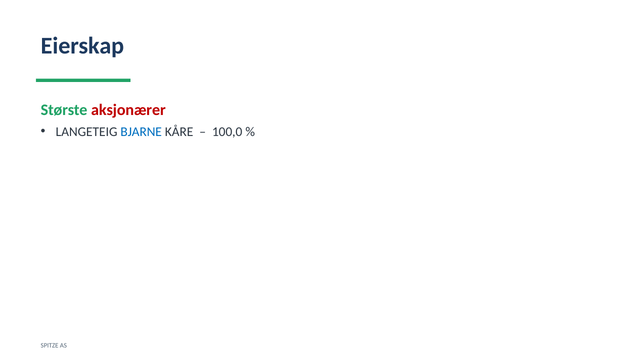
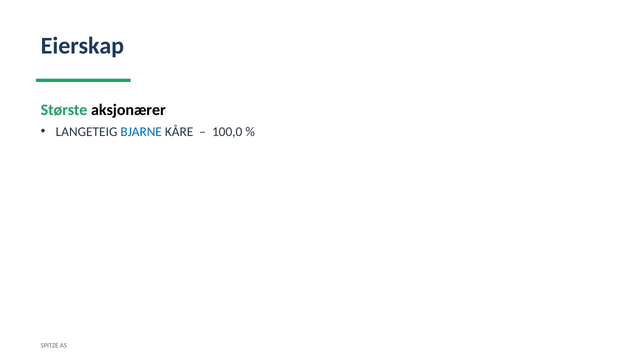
aksjonærer colour: red -> black (128, 110)
